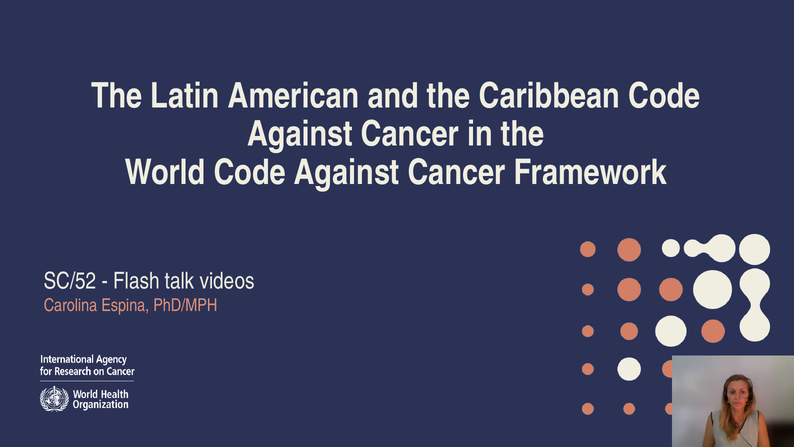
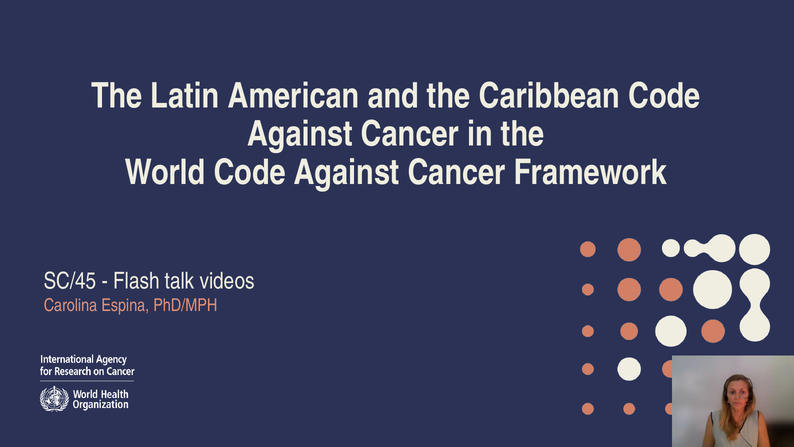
SC/52: SC/52 -> SC/45 (70, 281)
